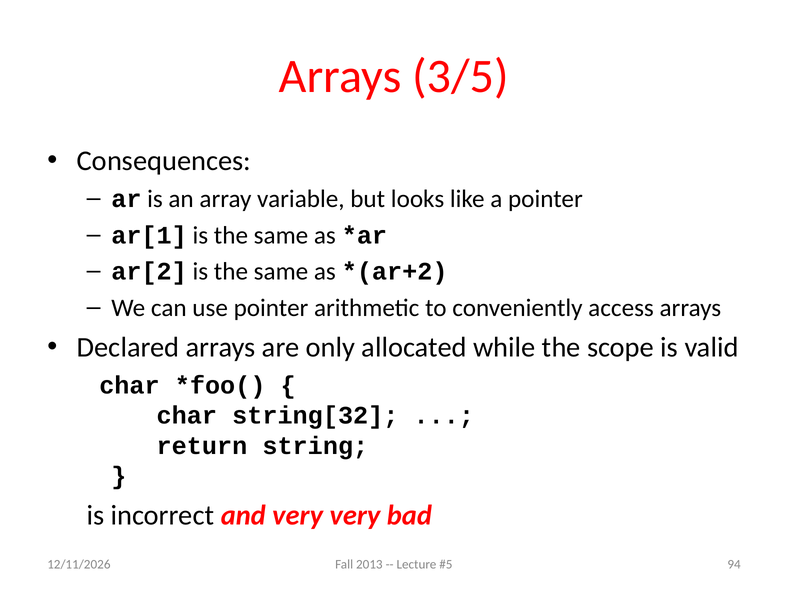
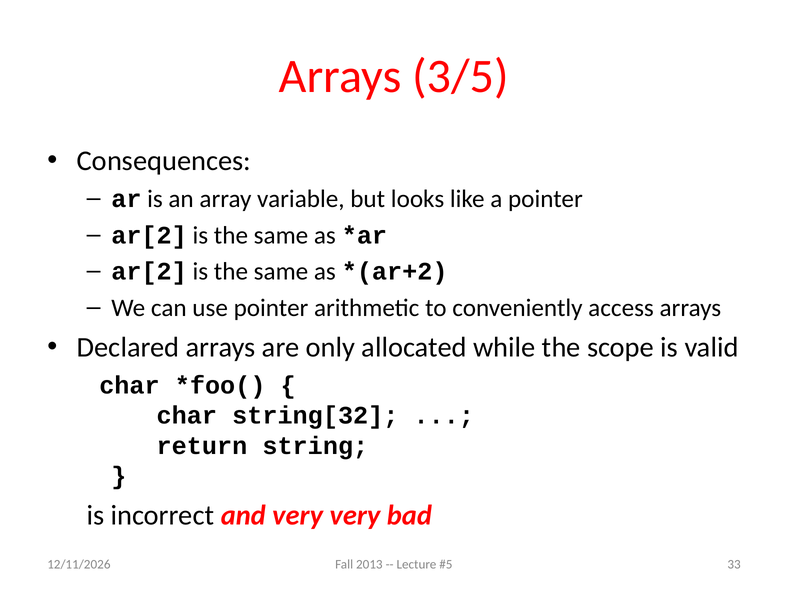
ar[1: ar[1 -> ar[2 (149, 235)
94: 94 -> 33 (734, 564)
